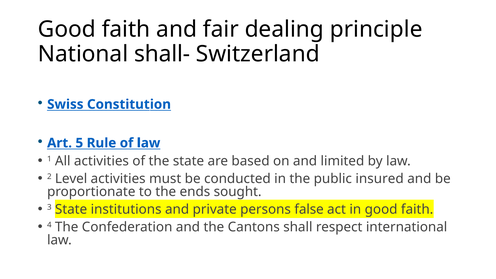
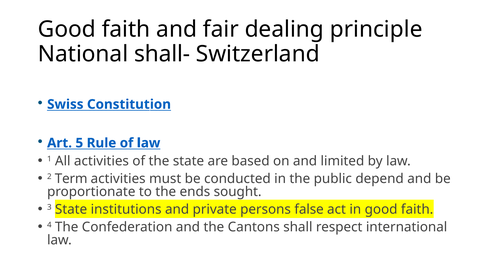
Level: Level -> Term (71, 179)
insured: insured -> depend (380, 179)
